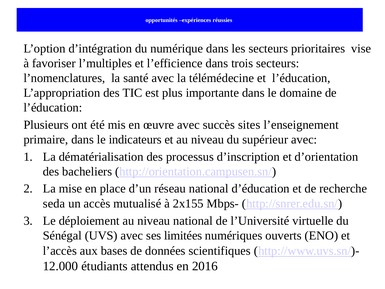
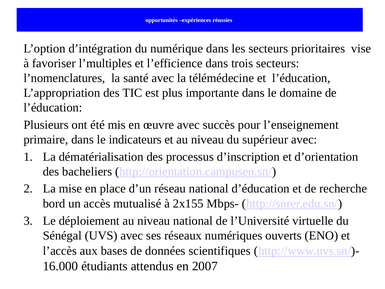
sites: sites -> pour (249, 125)
seda: seda -> bord (54, 203)
limitées: limitées -> réseaux (183, 235)
12.000: 12.000 -> 16.000 (60, 266)
2016: 2016 -> 2007 (205, 266)
